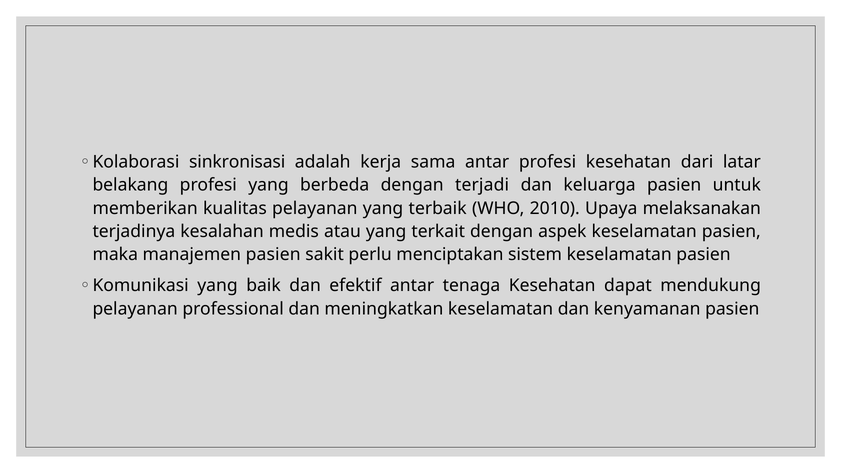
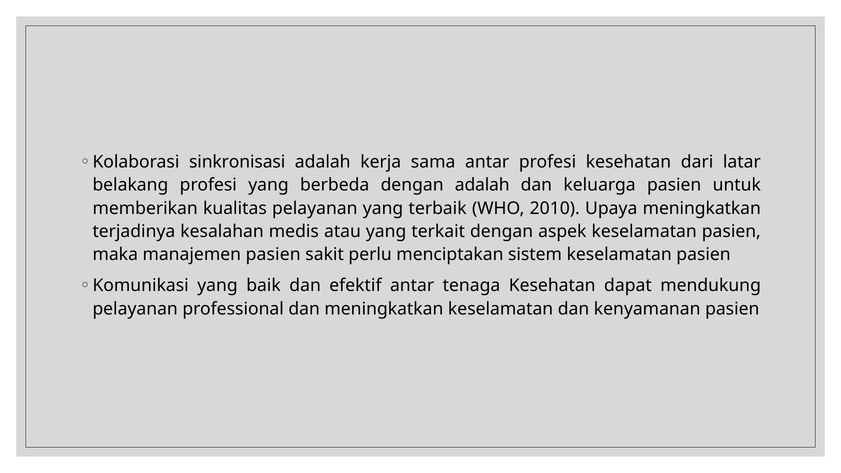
dengan terjadi: terjadi -> adalah (482, 185)
Upaya melaksanakan: melaksanakan -> meningkatkan (702, 208)
